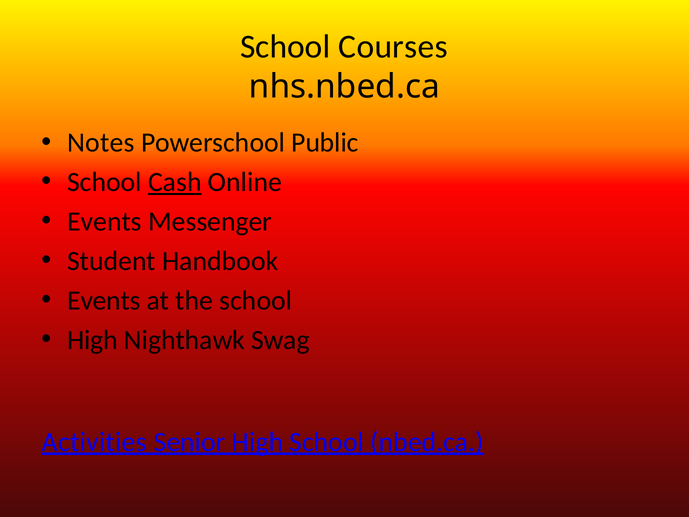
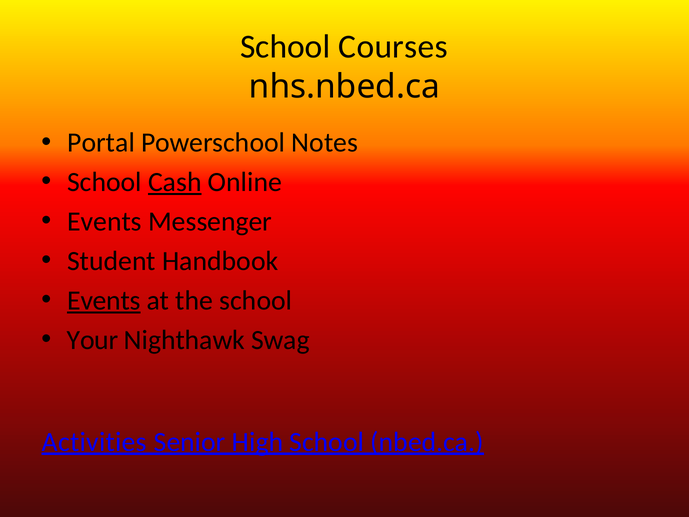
Notes: Notes -> Portal (101, 143)
Public: Public -> Notes (325, 143)
Events underline: none -> present (104, 300)
High: High -> Your (93, 340)
